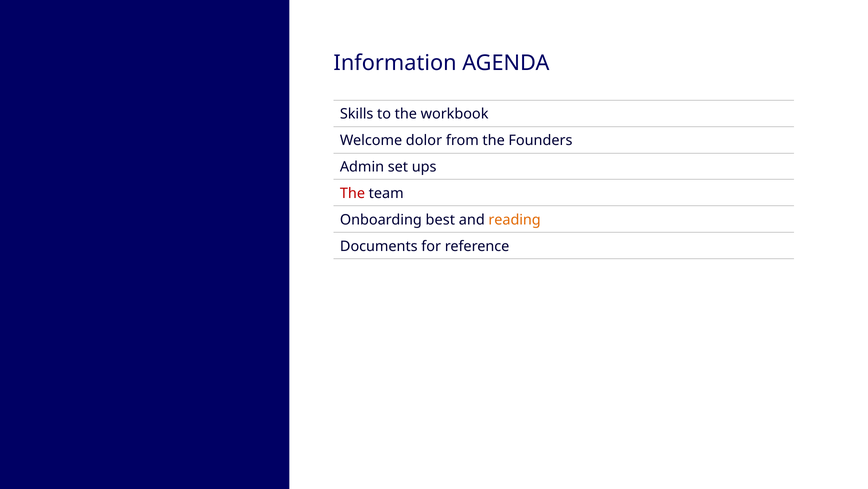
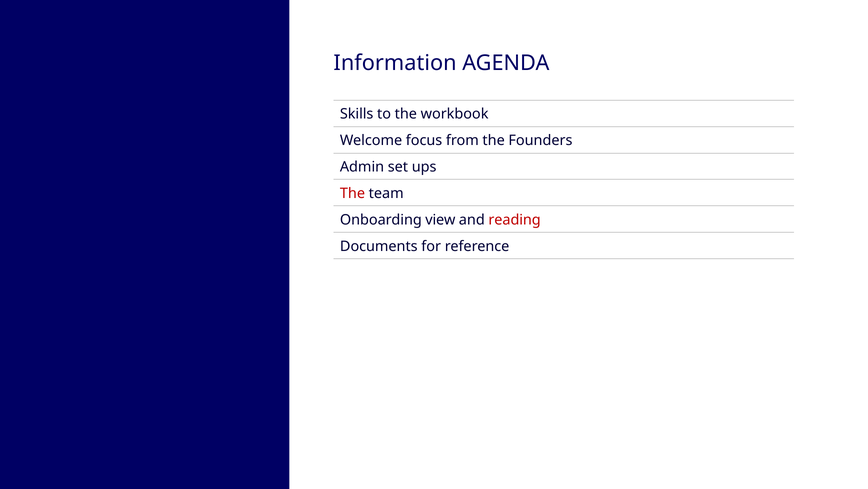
dolor: dolor -> focus (424, 140)
best: best -> view (440, 220)
reading colour: orange -> red (515, 220)
